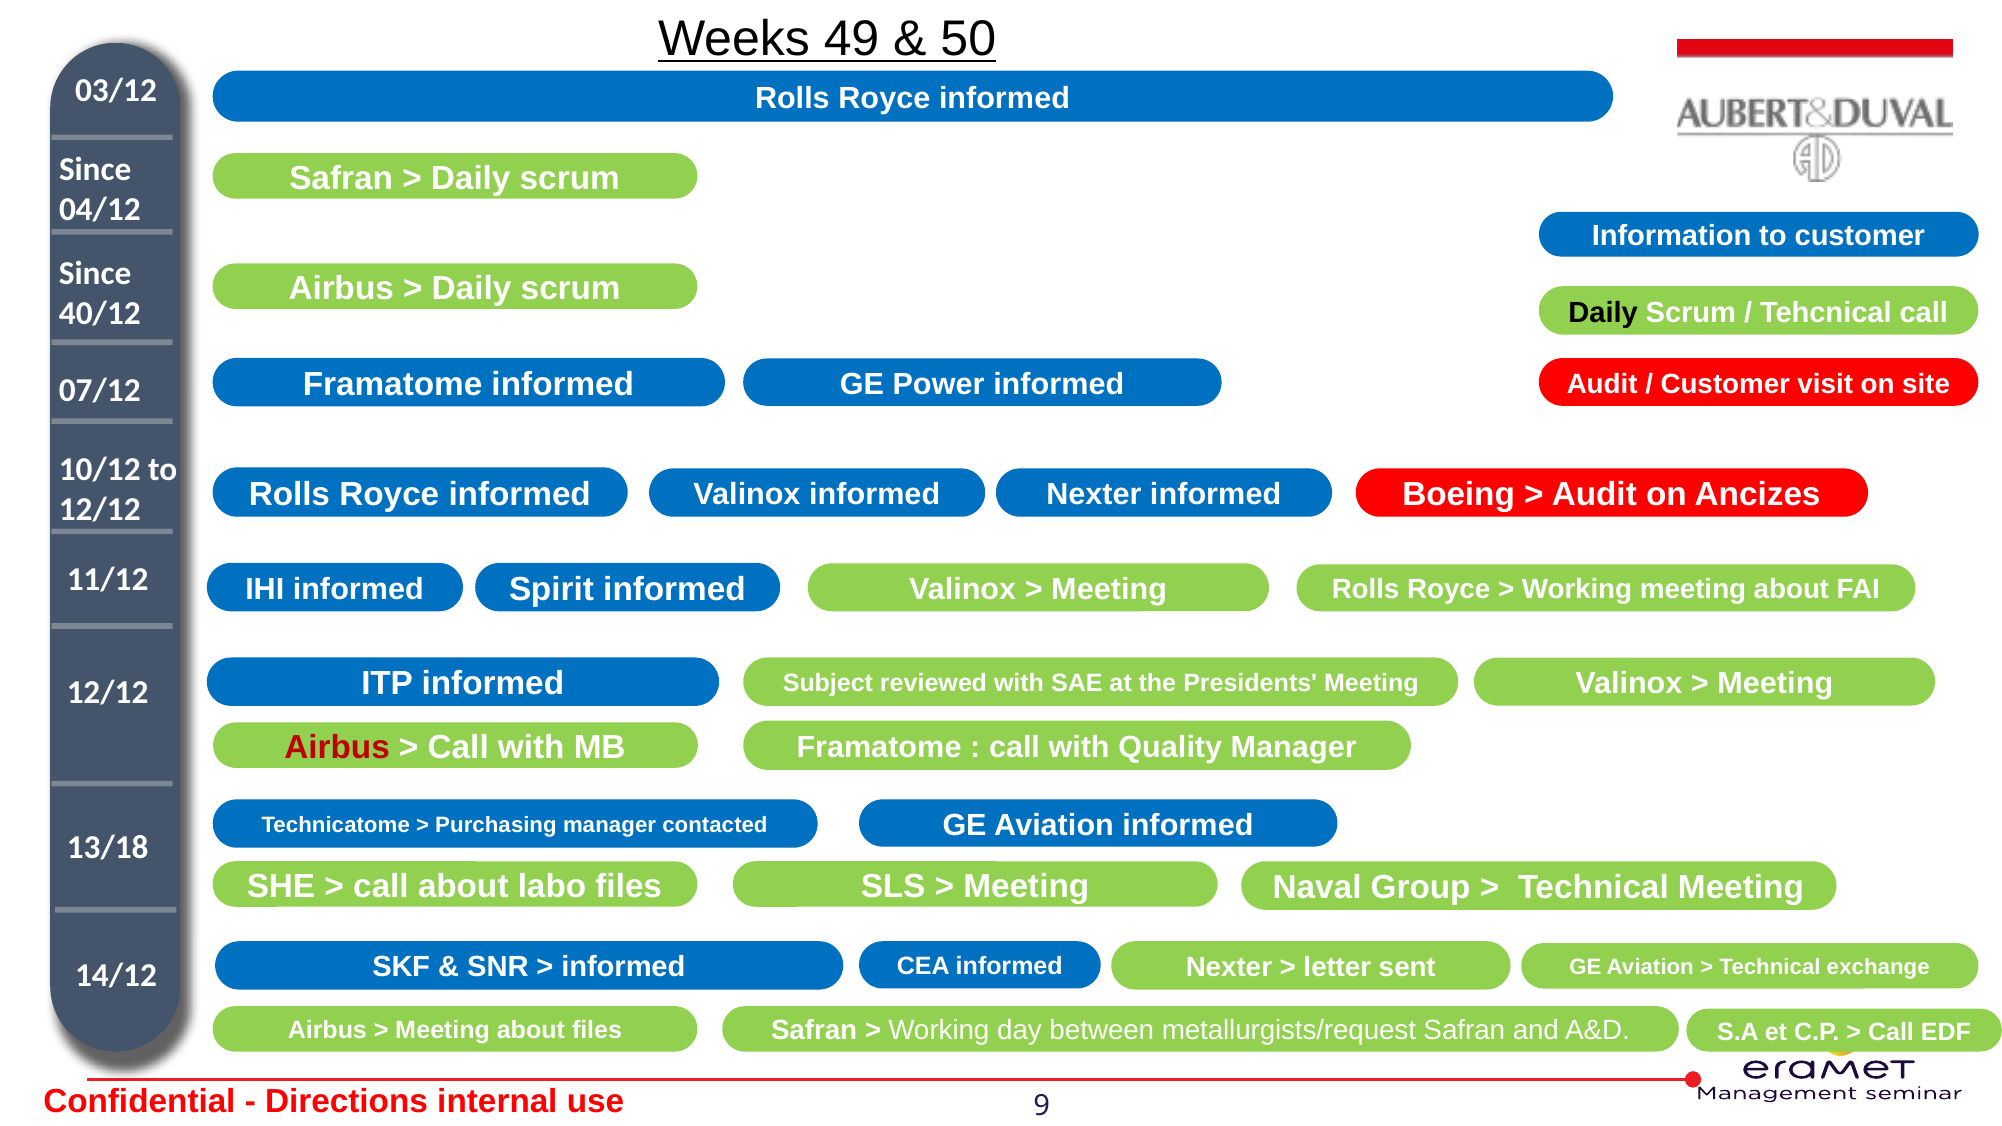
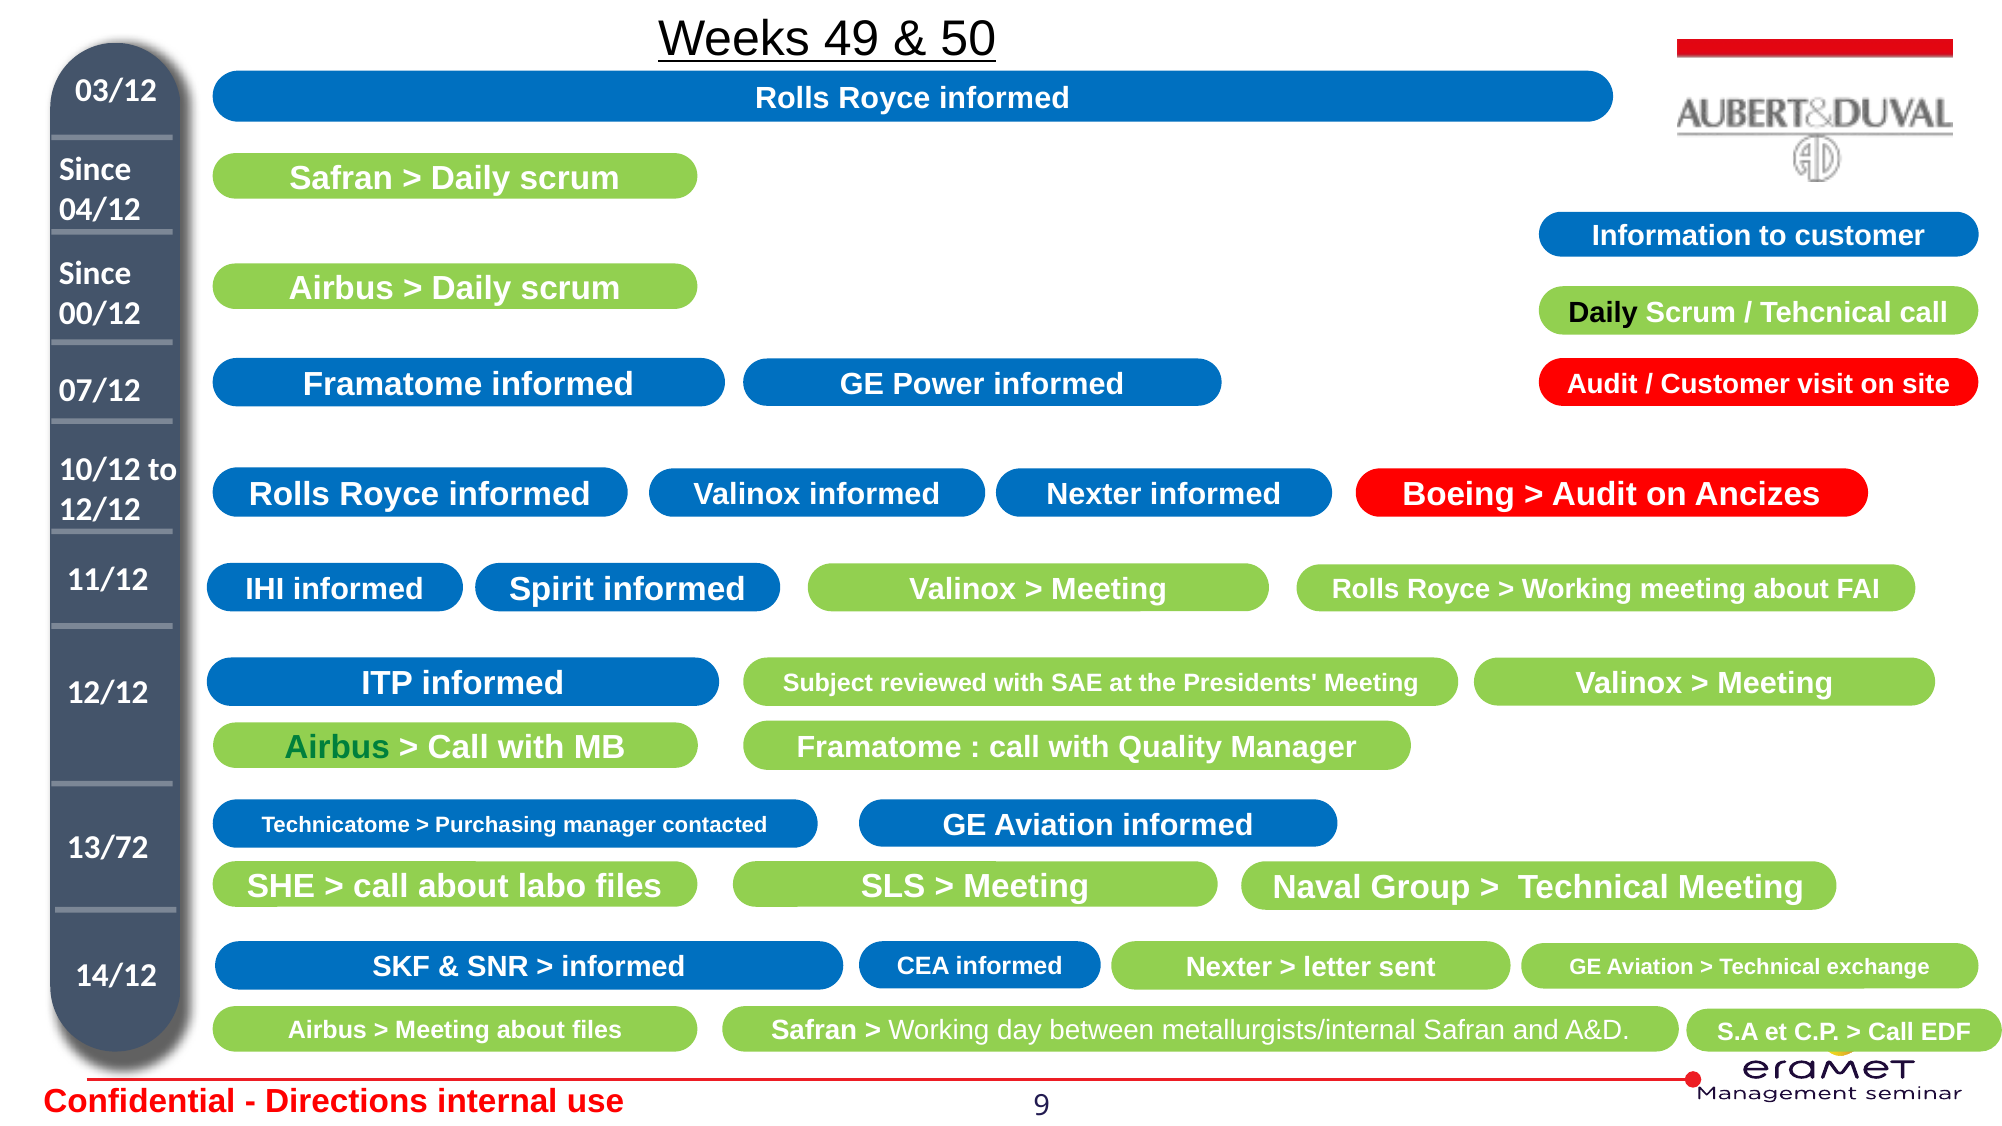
40/12: 40/12 -> 00/12 (100, 313)
Airbus colour: red -> green (337, 748)
13/18: 13/18 -> 13/72 (108, 847)
metallurgists/request: metallurgists/request -> metallurgists/internal (1289, 1031)
